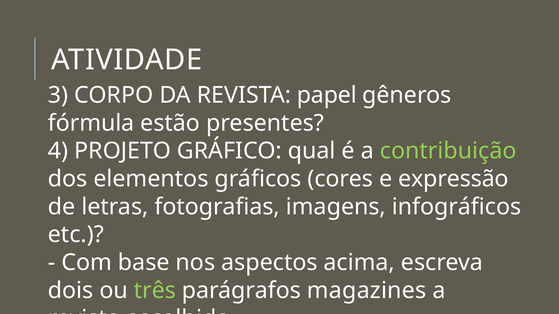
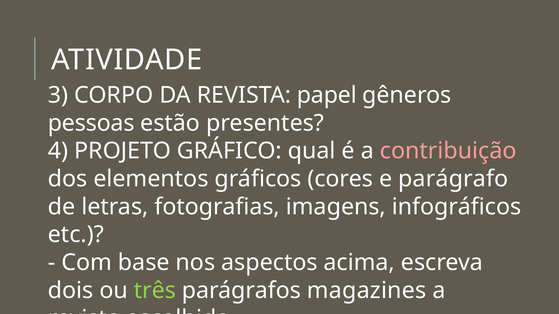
fórmula: fórmula -> pessoas (91, 123)
contribuição colour: light green -> pink (448, 151)
expressão: expressão -> parágrafo (453, 179)
